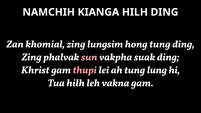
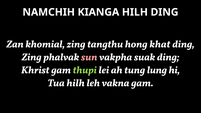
lungsim: lungsim -> tangthu (105, 44)
hong tung: tung -> khat (160, 44)
thupi colour: pink -> light green (85, 70)
